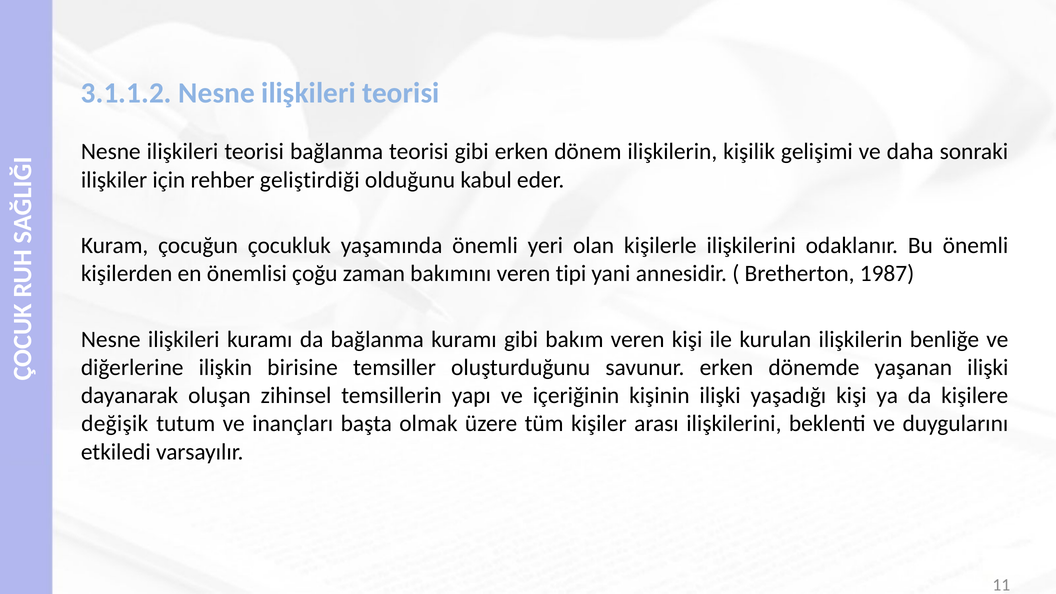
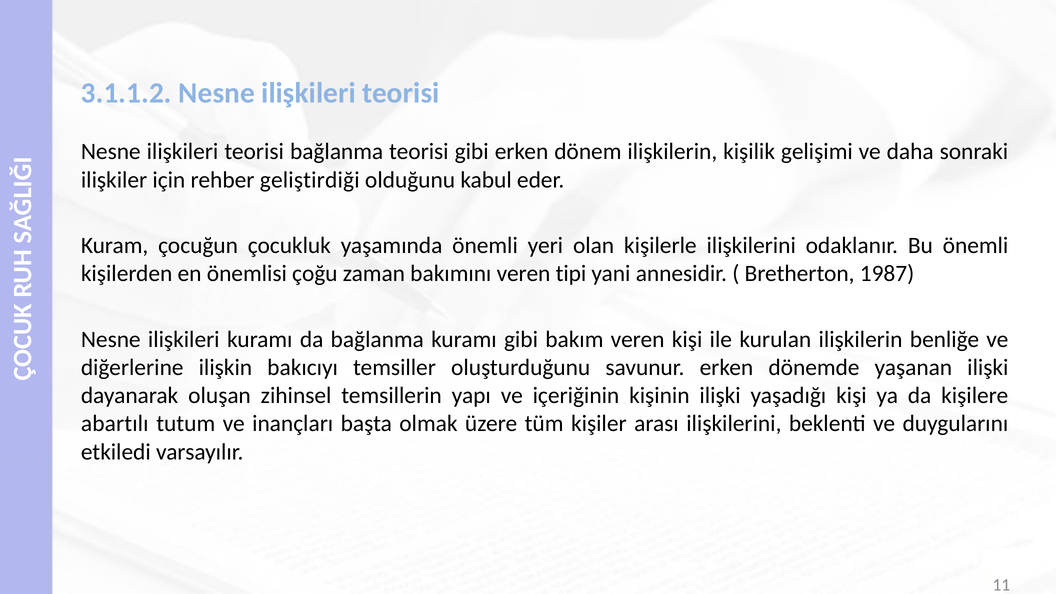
birisine: birisine -> bakıcıyı (303, 367)
değişik: değişik -> abartılı (115, 424)
